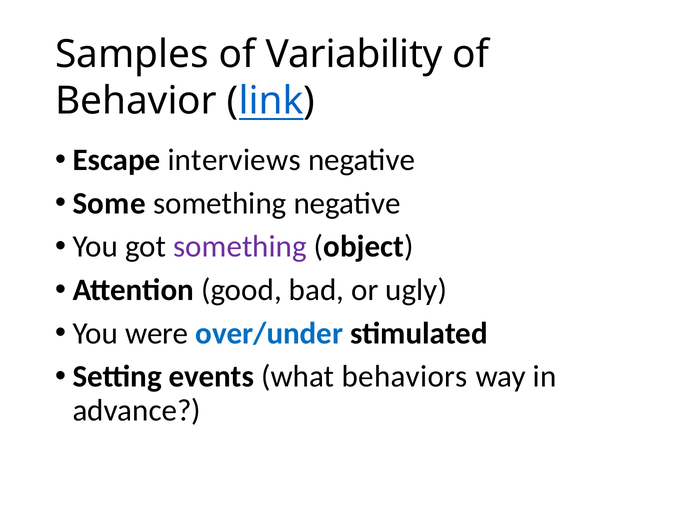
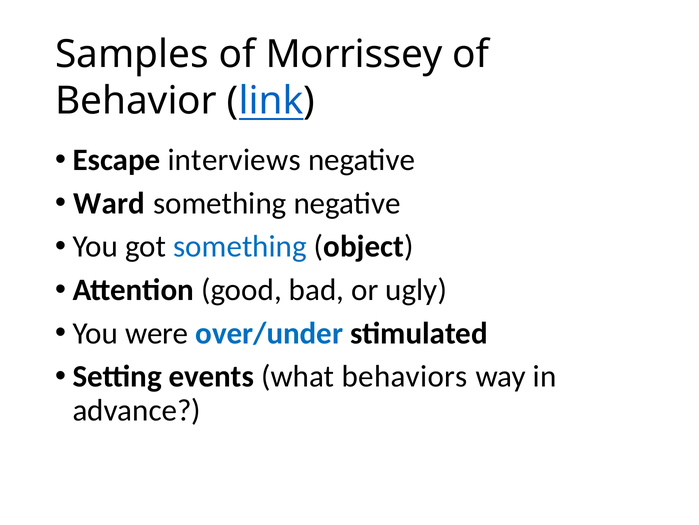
Variability: Variability -> Morrissey (354, 54)
Some: Some -> Ward (109, 203)
something colour: purple -> blue (240, 246)
